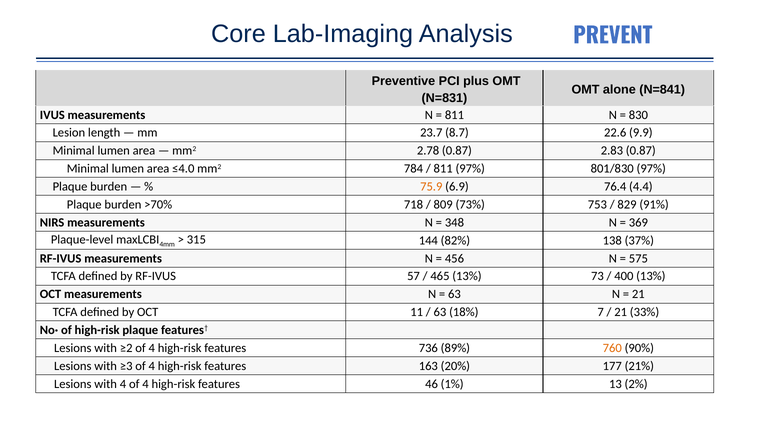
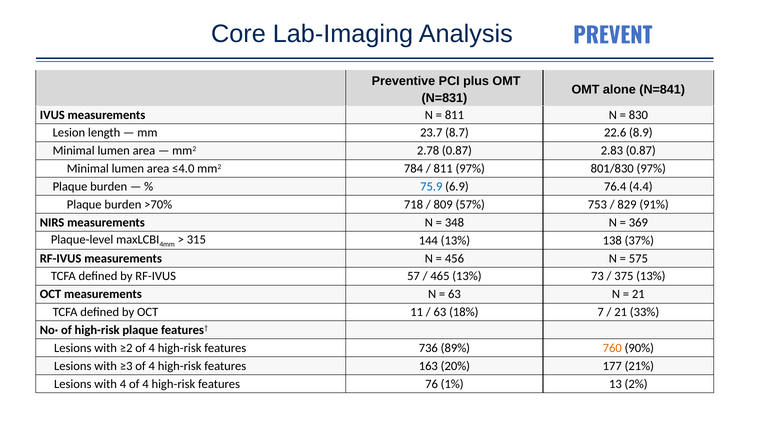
9.9: 9.9 -> 8.9 (641, 133)
75.9 colour: orange -> blue (431, 187)
73%: 73% -> 57% (470, 204)
144 82%: 82% -> 13% (455, 240)
400: 400 -> 375 (624, 276)
46: 46 -> 76 (432, 384)
